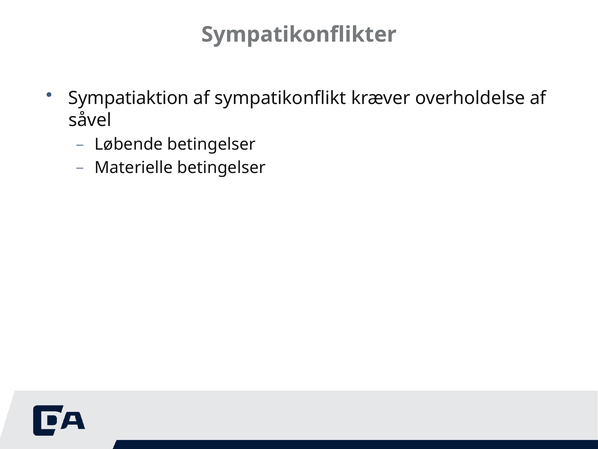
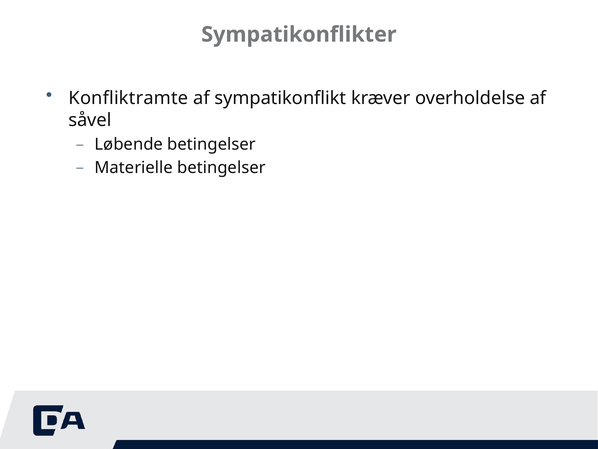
Sympatiaktion: Sympatiaktion -> Konfliktramte (128, 98)
